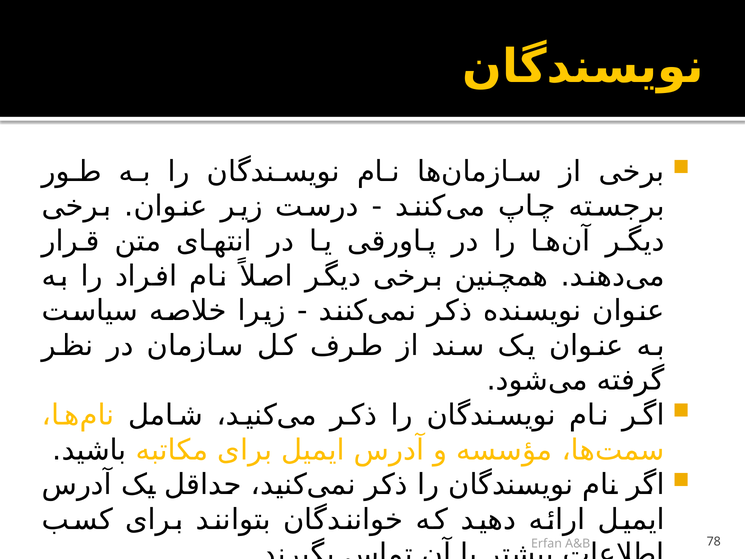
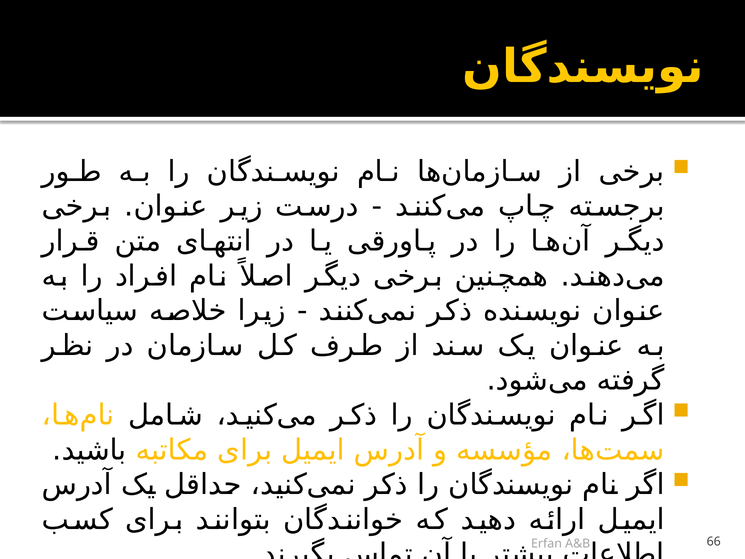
78: 78 -> 66 (714, 541)
